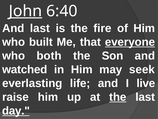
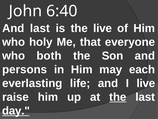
John underline: present -> none (25, 11)
the fire: fire -> live (103, 28)
built: built -> holy (41, 42)
everyone underline: present -> none (130, 42)
watched: watched -> persons (25, 69)
seek: seek -> each (142, 69)
